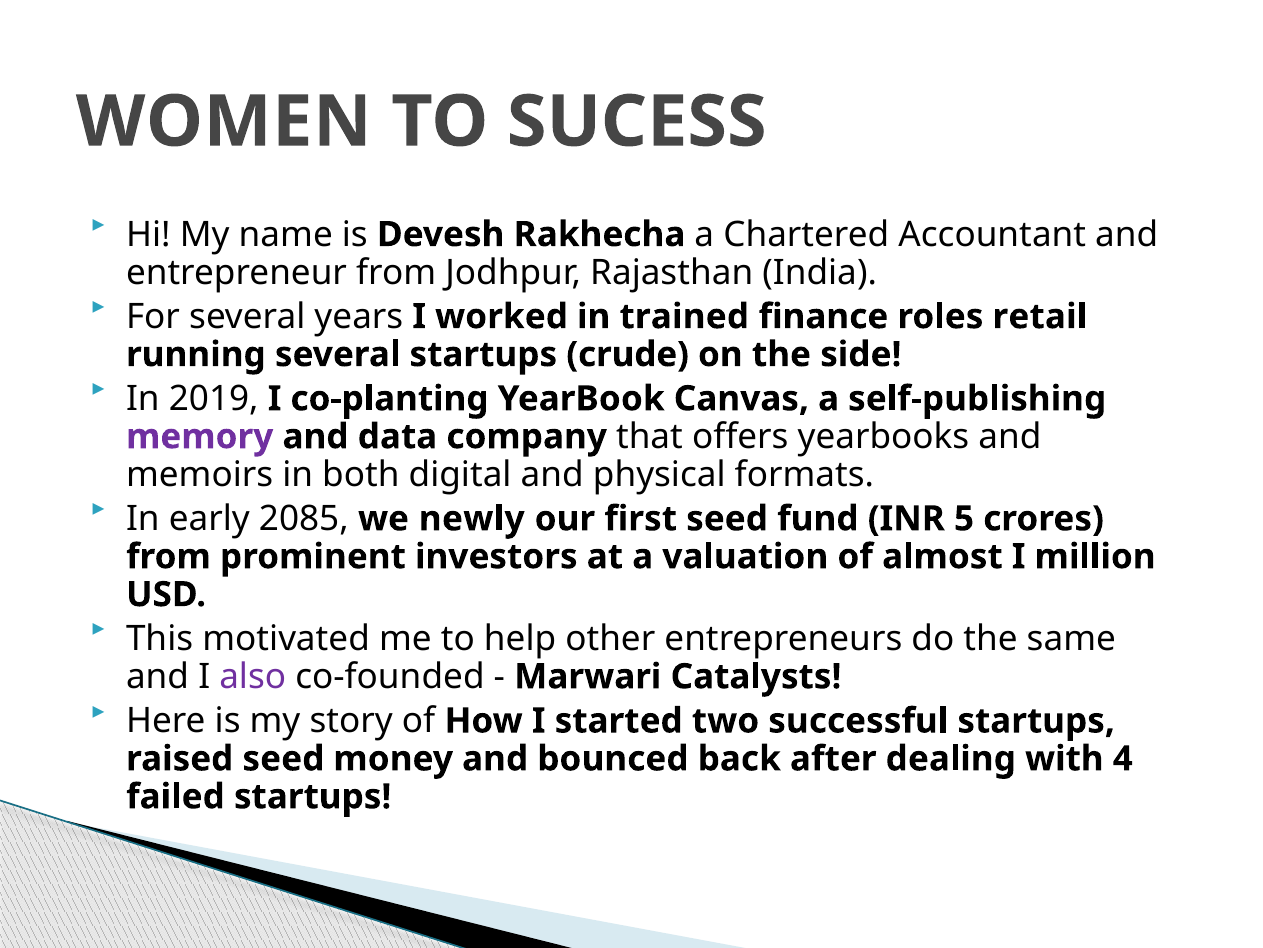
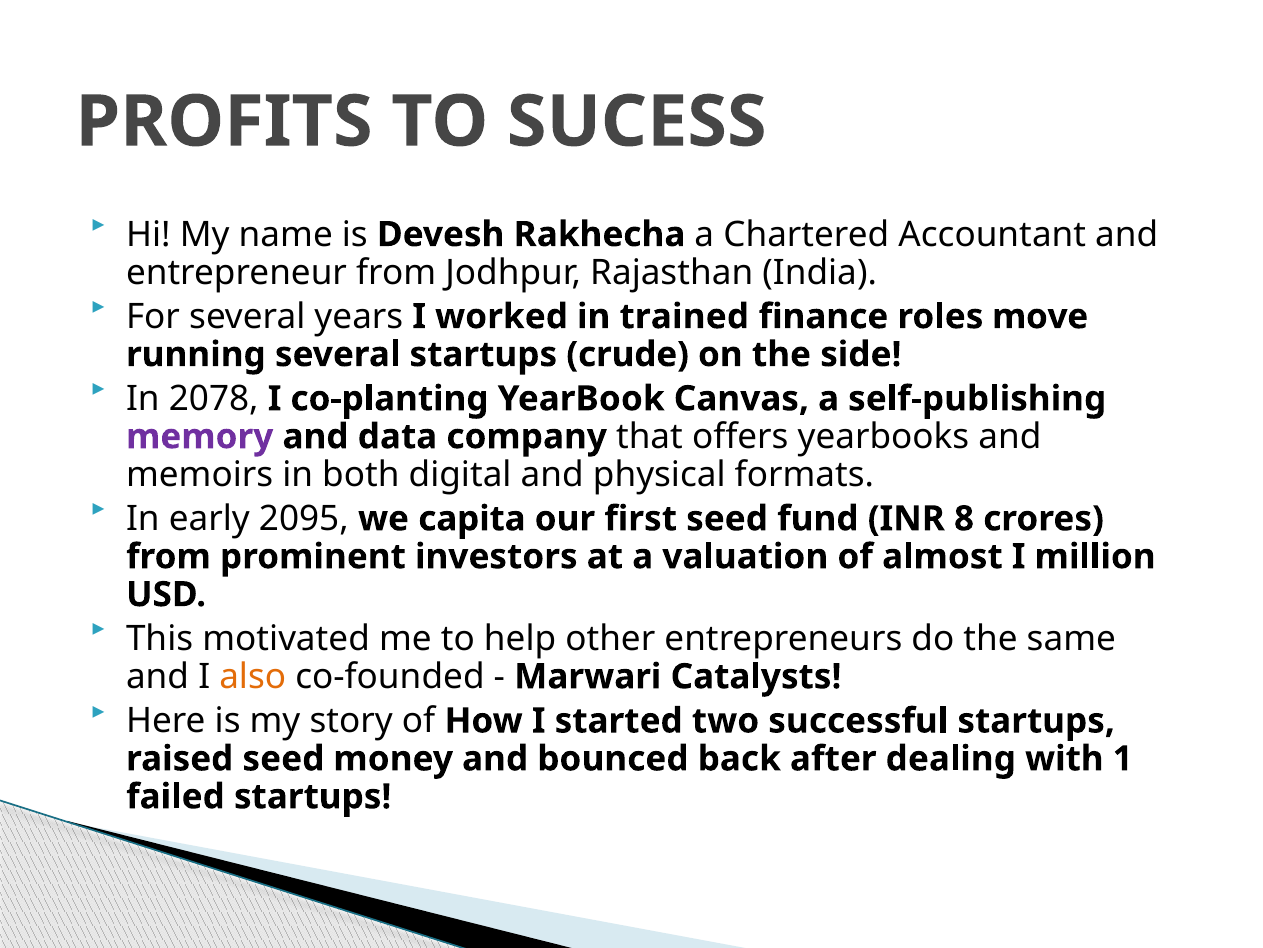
WOMEN: WOMEN -> PROFITS (224, 122)
retail: retail -> move (1040, 316)
2019: 2019 -> 2078 (214, 398)
2085: 2085 -> 2095 (304, 518)
newly: newly -> capita (472, 518)
5: 5 -> 8 (964, 518)
also colour: purple -> orange (253, 676)
4: 4 -> 1 (1123, 758)
